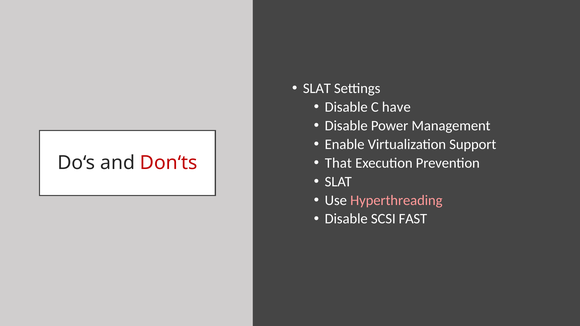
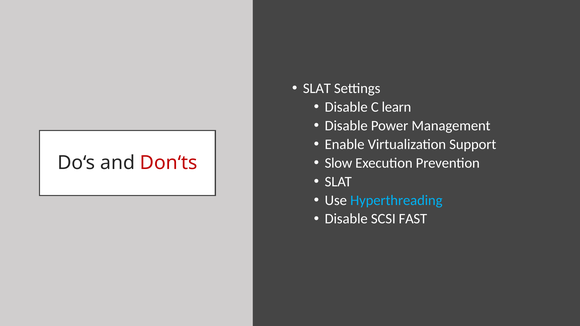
have: have -> learn (396, 107)
That: That -> Slow (338, 163)
Hyperthreading colour: pink -> light blue (396, 200)
